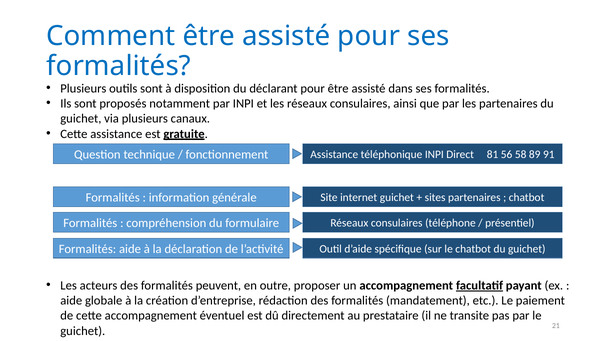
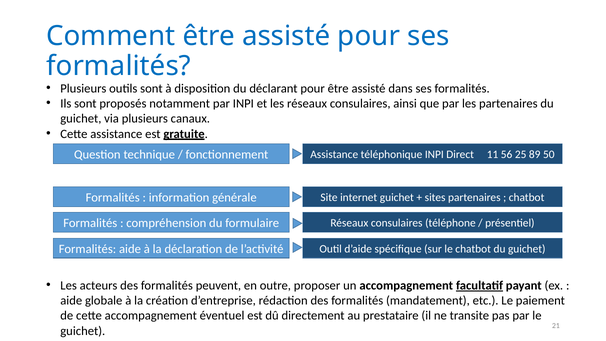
81: 81 -> 11 (493, 154)
58: 58 -> 25 (521, 154)
91: 91 -> 50 (549, 154)
